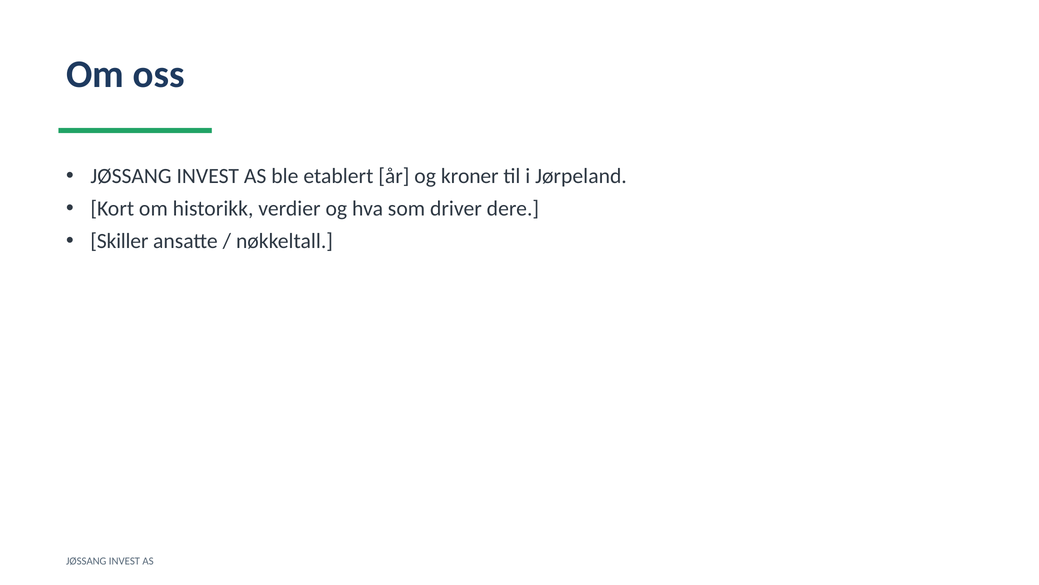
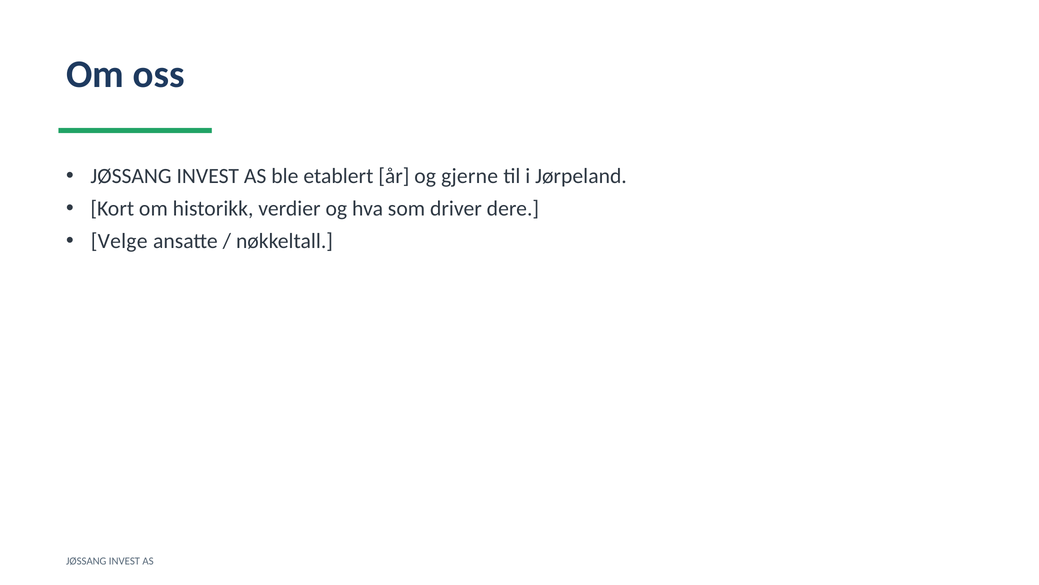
kroner: kroner -> gjerne (470, 176)
Skiller: Skiller -> Velge (119, 241)
